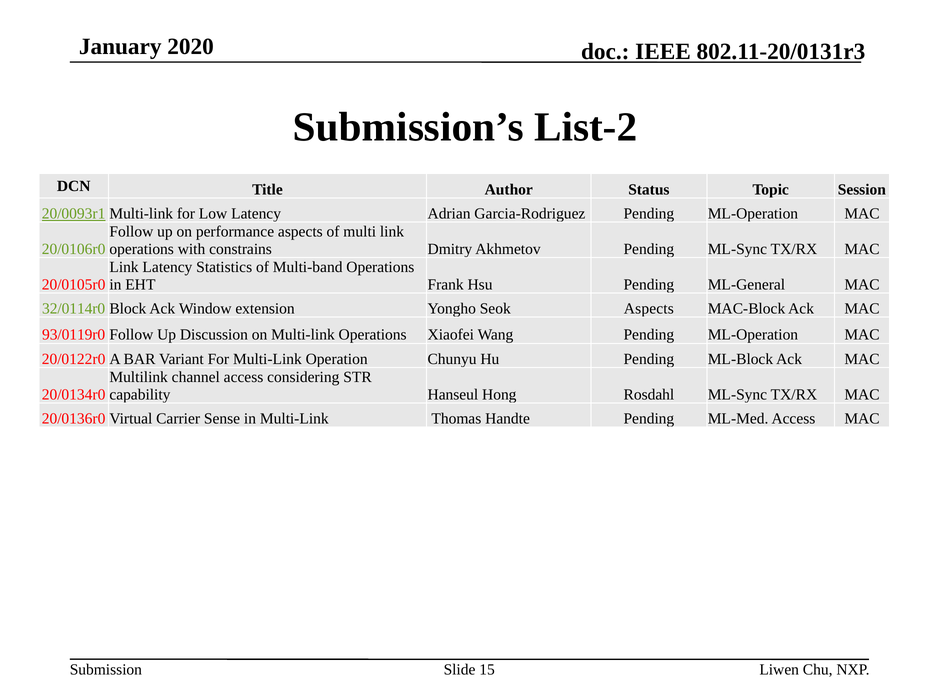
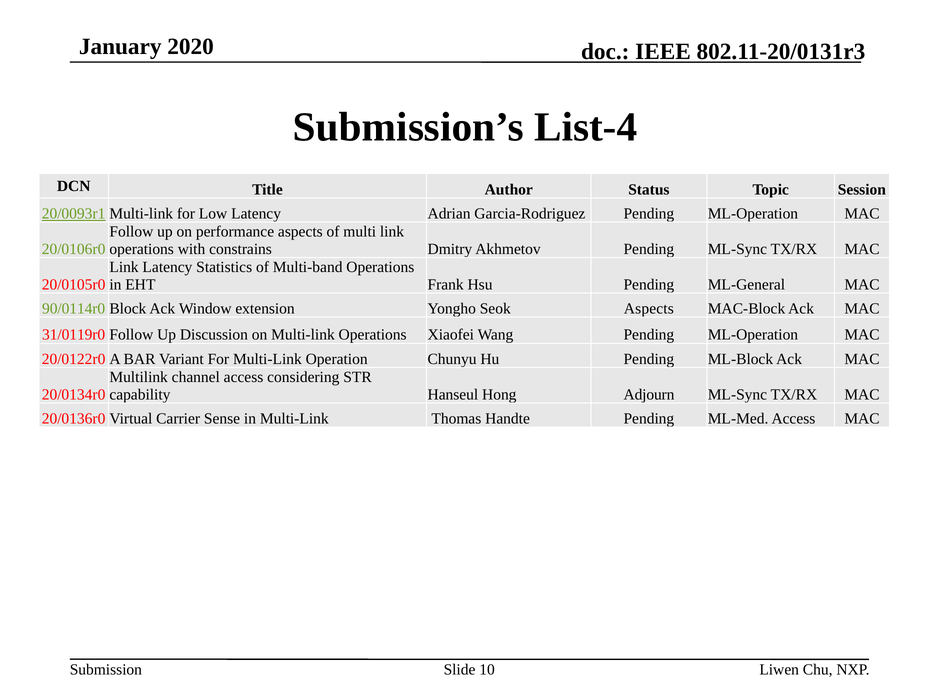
List-2: List-2 -> List-4 (586, 127)
32/0114r0: 32/0114r0 -> 90/0114r0 (74, 309)
93/0119r0: 93/0119r0 -> 31/0119r0 (74, 335)
Rosdahl: Rosdahl -> Adjourn (649, 395)
15: 15 -> 10 (487, 670)
